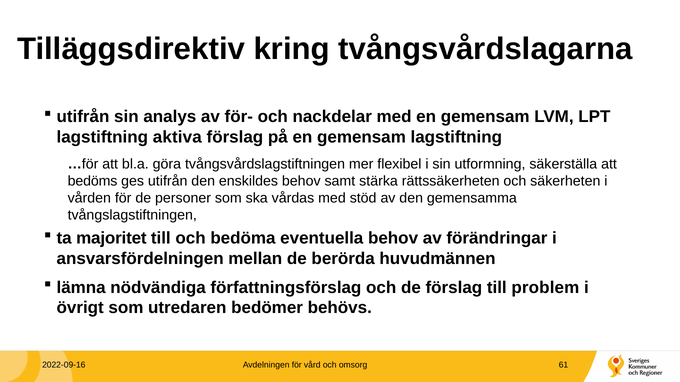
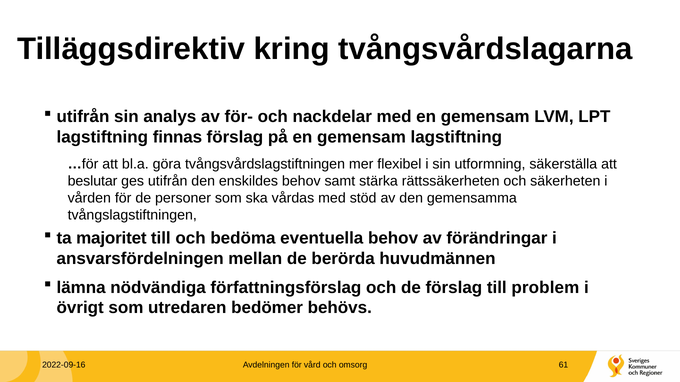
aktiva: aktiva -> finnas (177, 137)
bedöms: bedöms -> beslutar (93, 181)
